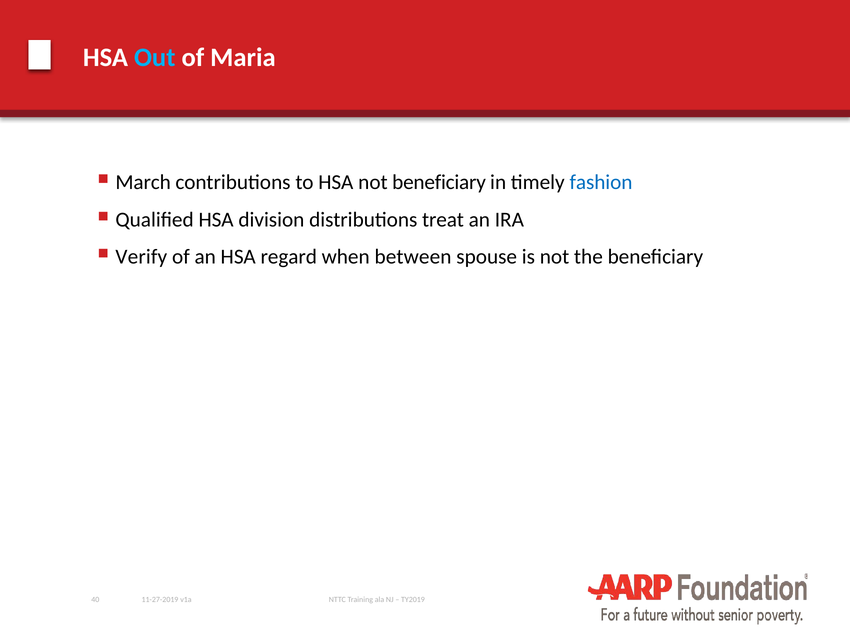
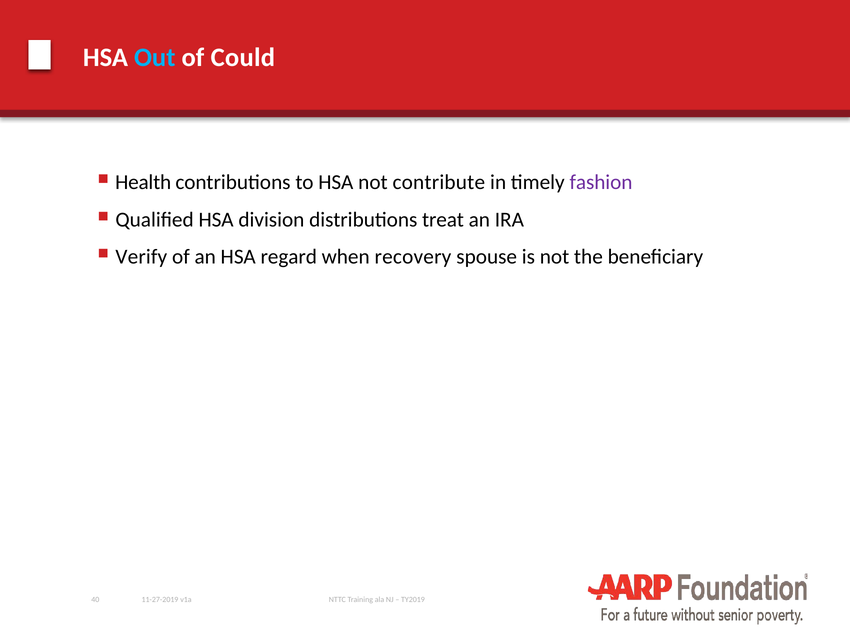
Maria: Maria -> Could (243, 58)
March: March -> Health (143, 182)
not beneficiary: beneficiary -> contribute (439, 182)
fashion colour: blue -> purple (601, 182)
between: between -> recovery (413, 257)
